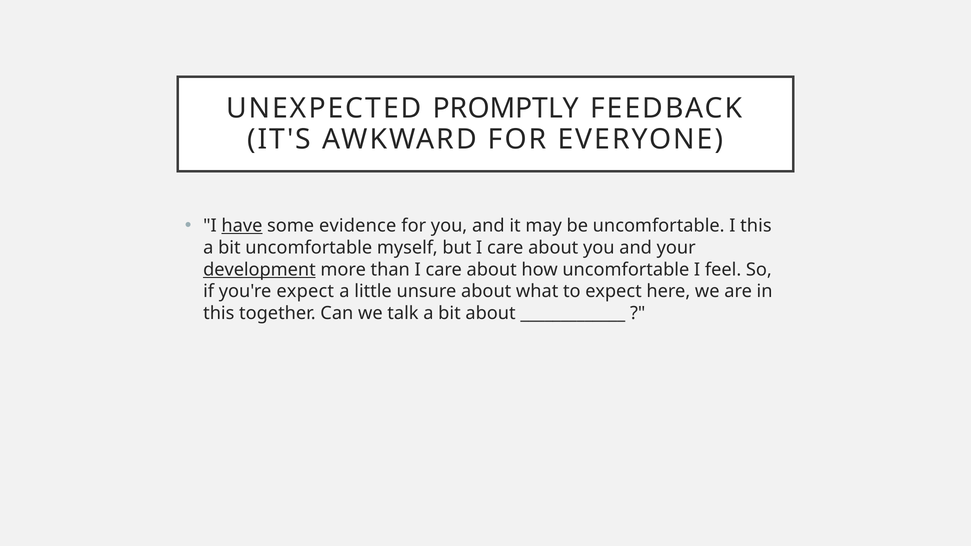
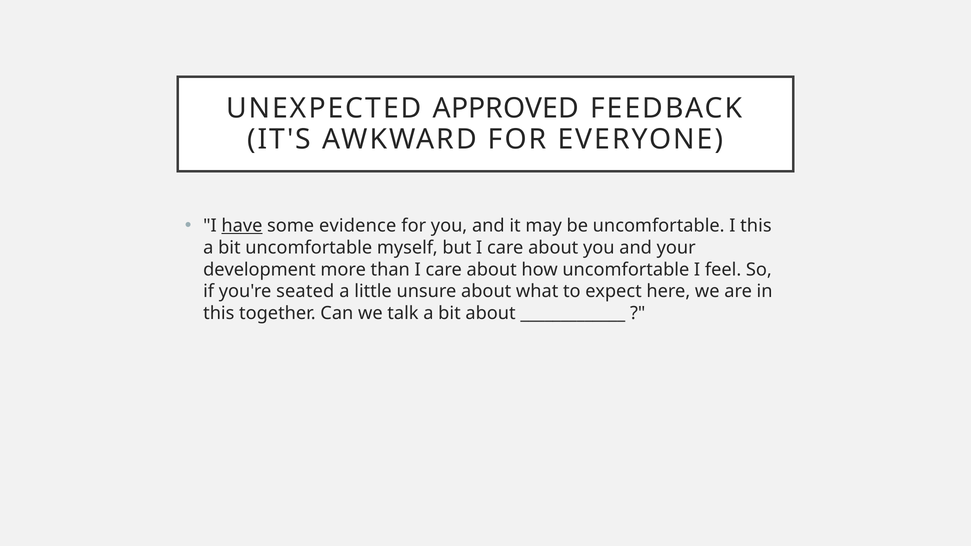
PROMPTLY: PROMPTLY -> APPROVED (506, 109)
development underline: present -> none (259, 270)
you're expect: expect -> seated (305, 291)
